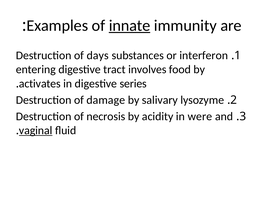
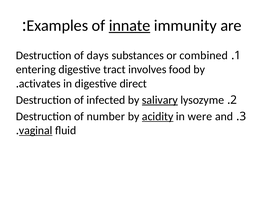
interferon: interferon -> combined (204, 55)
series: series -> direct (133, 84)
damage: damage -> infected (106, 100)
salivary underline: none -> present (160, 100)
necrosis: necrosis -> number (106, 116)
acidity underline: none -> present (158, 116)
